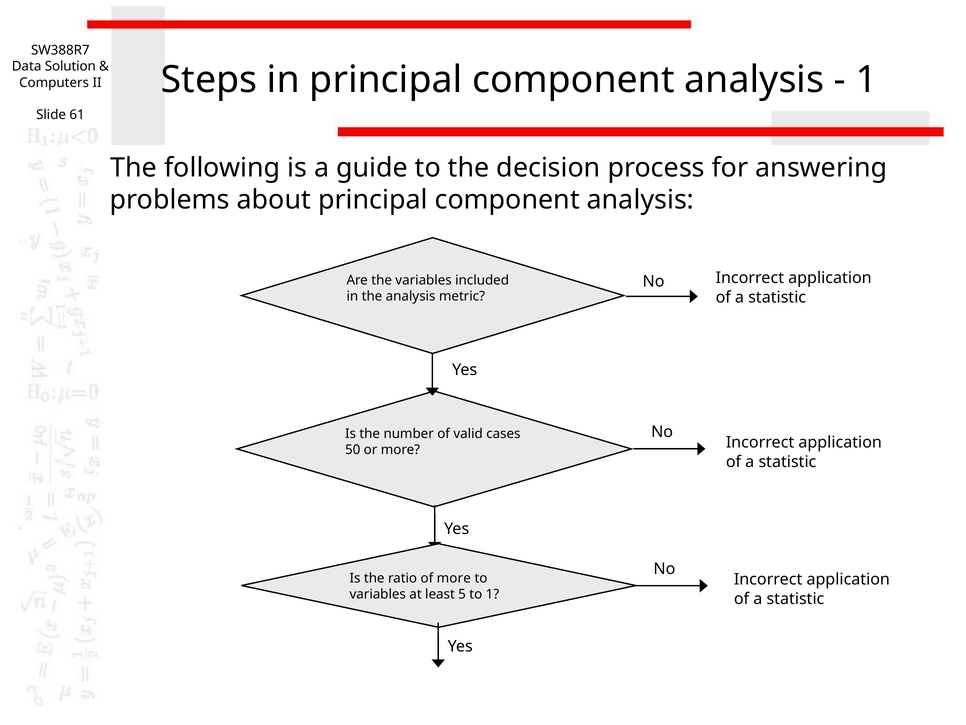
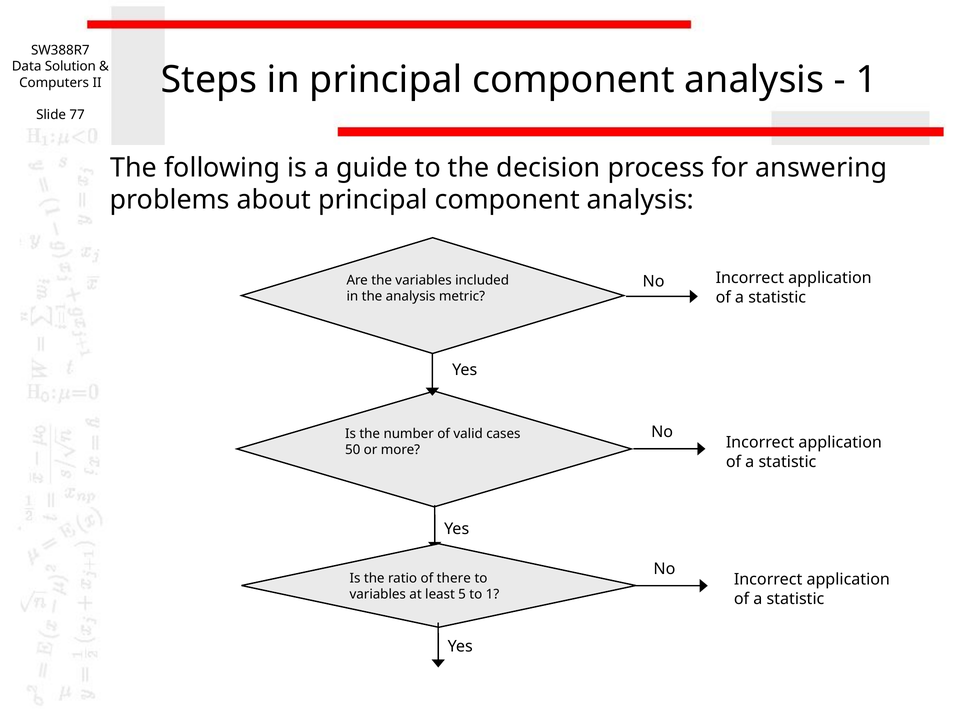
61: 61 -> 77 (77, 115)
of more: more -> there (454, 578)
